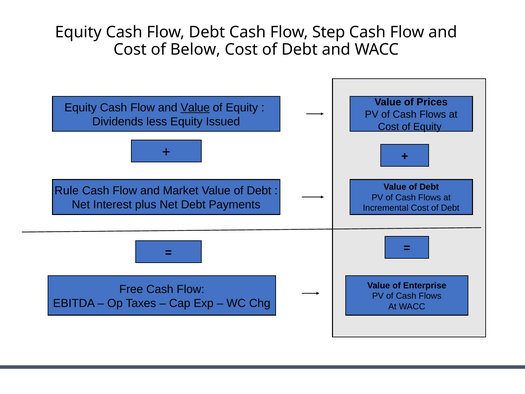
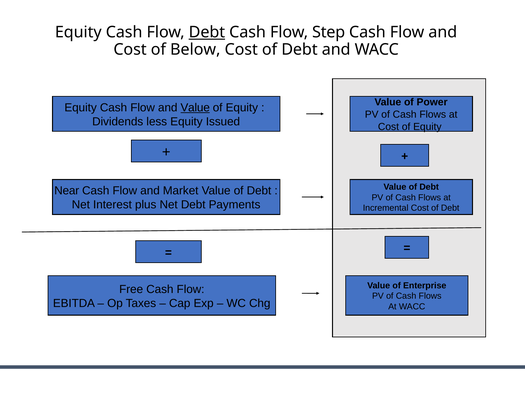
Debt underline: none -> present (207, 32)
Prices: Prices -> Power (432, 102)
Rule: Rule -> Near (67, 191)
